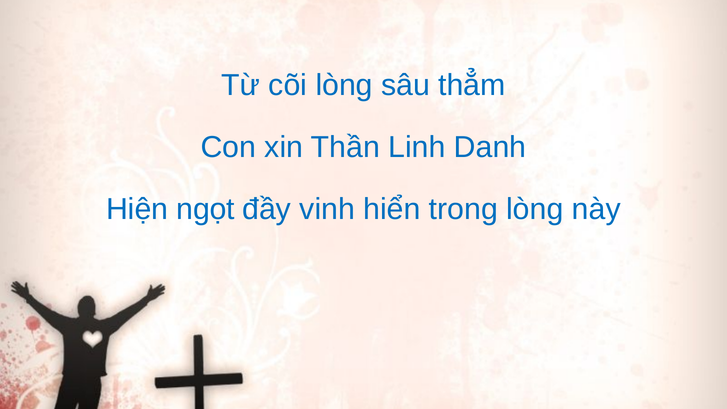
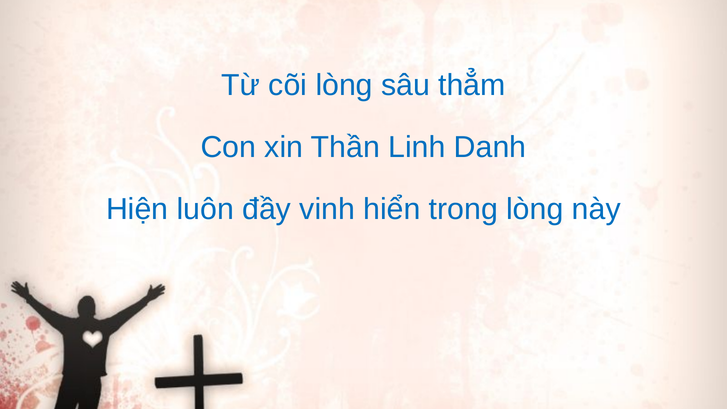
ngọt: ngọt -> luôn (205, 209)
